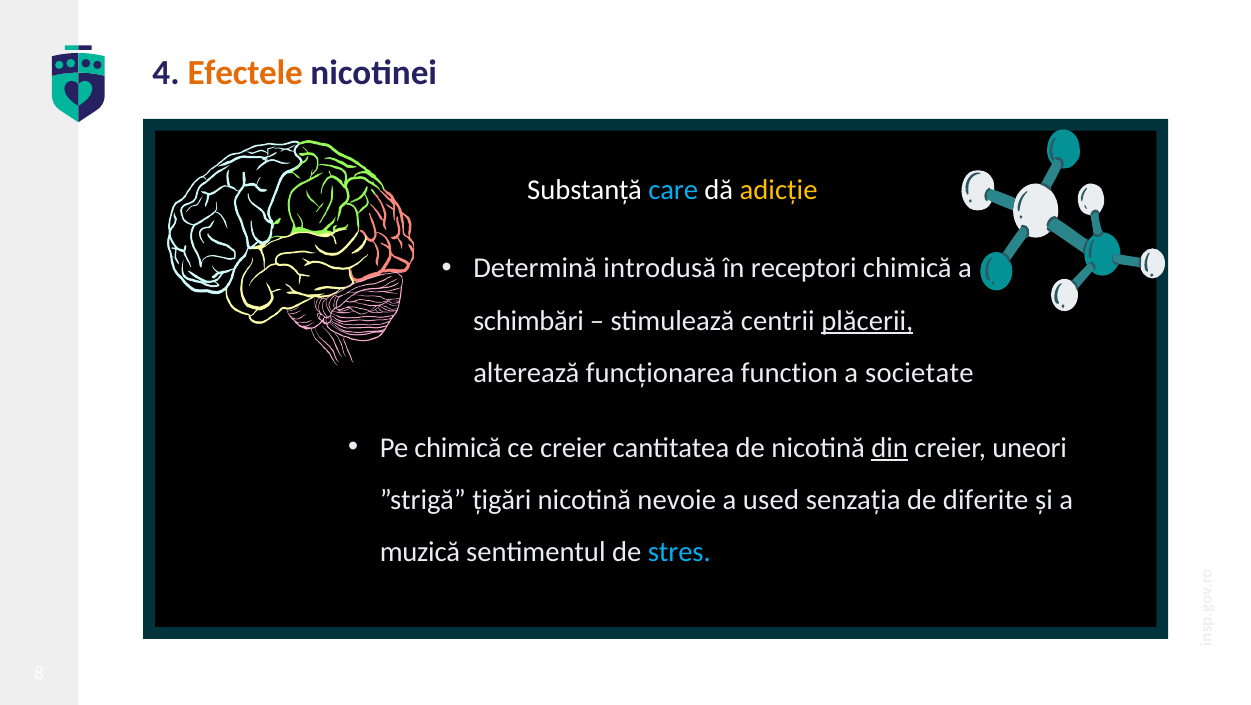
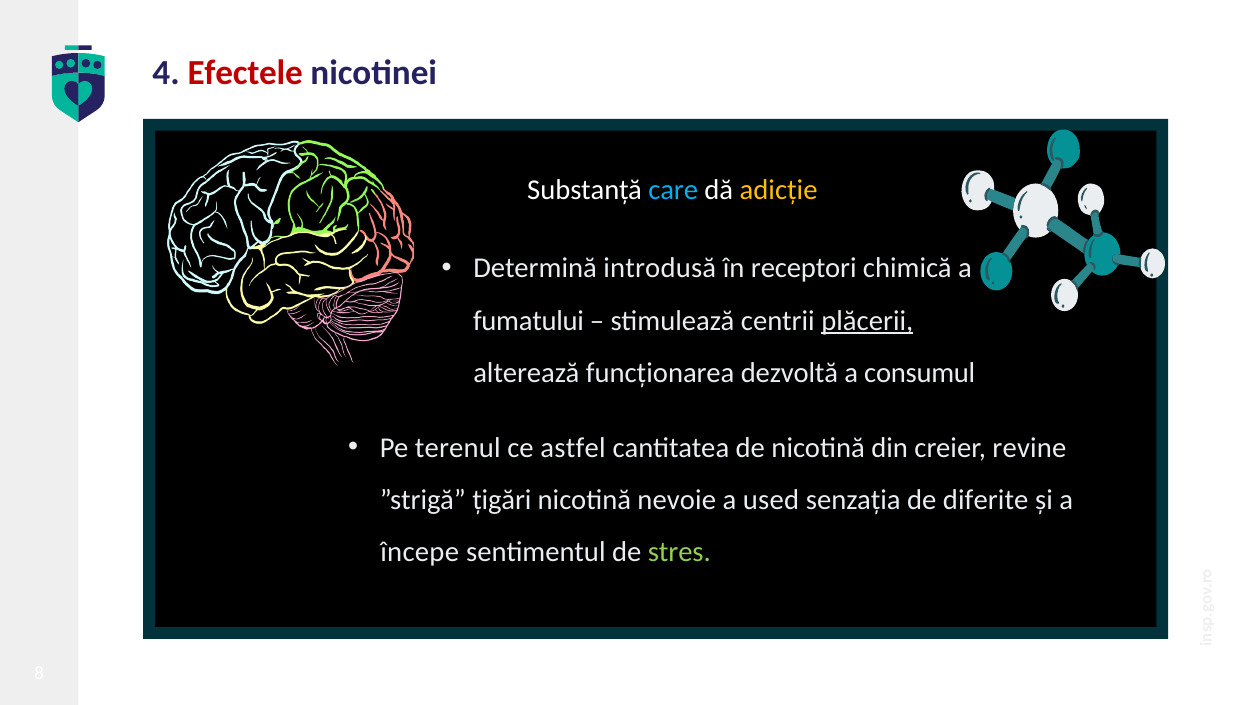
Efectele colour: orange -> red (245, 73)
schimbări: schimbări -> fumatului (528, 320)
function: function -> dezvoltă (789, 373)
societate: societate -> consumul (920, 373)
Pe chimică: chimică -> terenul (458, 447)
ce creier: creier -> astfel (573, 447)
din underline: present -> none (890, 447)
uneori: uneori -> revine (1029, 447)
muzică: muzică -> începe (420, 552)
stres colour: light blue -> light green (679, 552)
